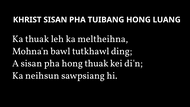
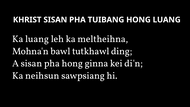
Ka thuak: thuak -> luang (37, 39)
hong thuak: thuak -> ginna (97, 63)
